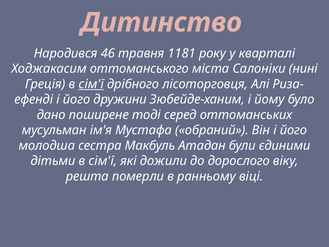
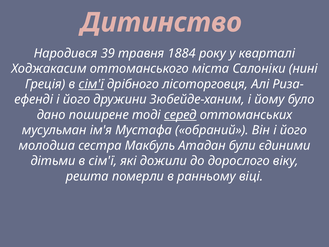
46: 46 -> 39 (108, 53)
1181: 1181 -> 1884 (182, 53)
серед underline: none -> present (180, 115)
